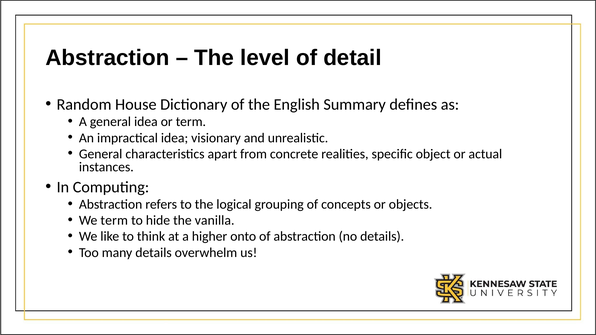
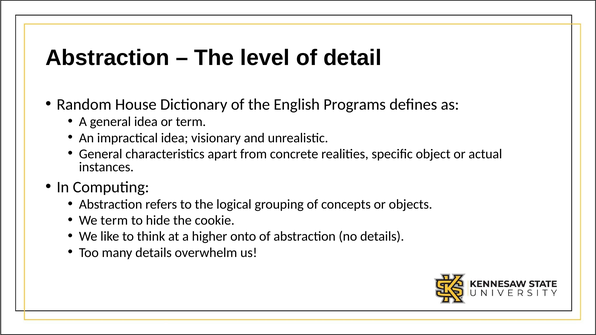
Summary: Summary -> Programs (355, 105)
vanilla: vanilla -> cookie (215, 221)
